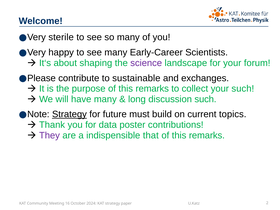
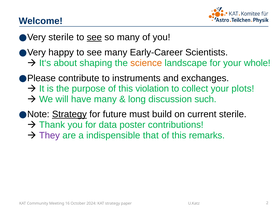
see underline: none -> present (94, 37)
science colour: purple -> orange (146, 63)
forum: forum -> whole (257, 63)
sustainable: sustainable -> instruments (136, 78)
purpose of this remarks: remarks -> violation (152, 89)
your such: such -> plots (243, 89)
current topics: topics -> sterile (233, 114)
